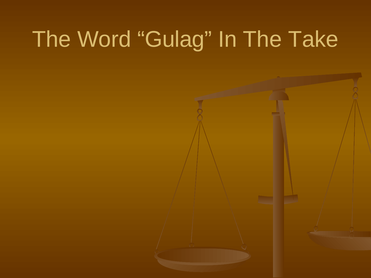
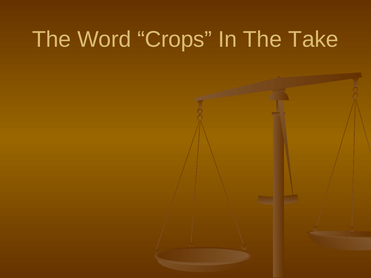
Gulag: Gulag -> Crops (175, 39)
